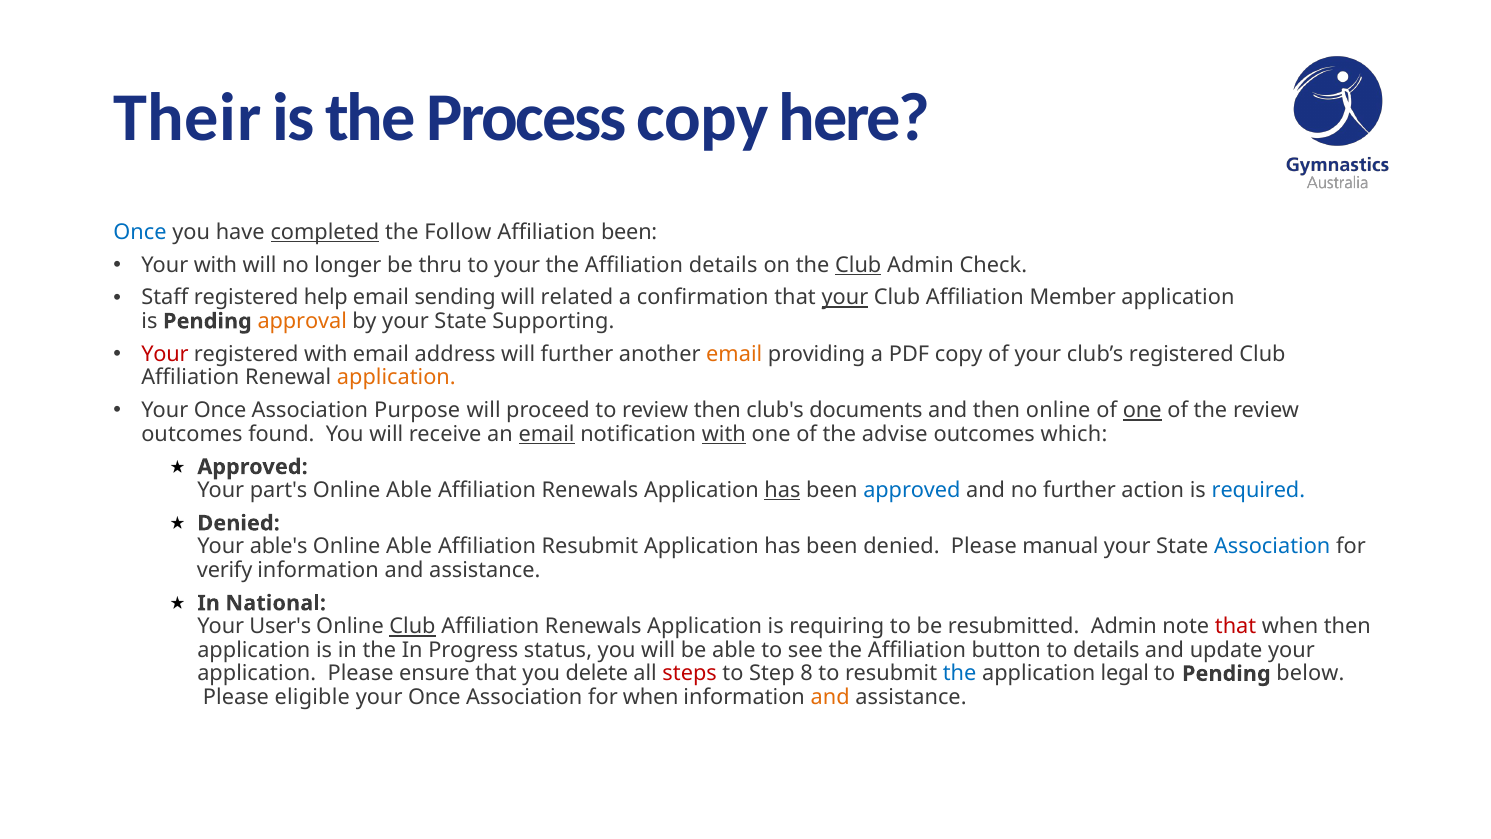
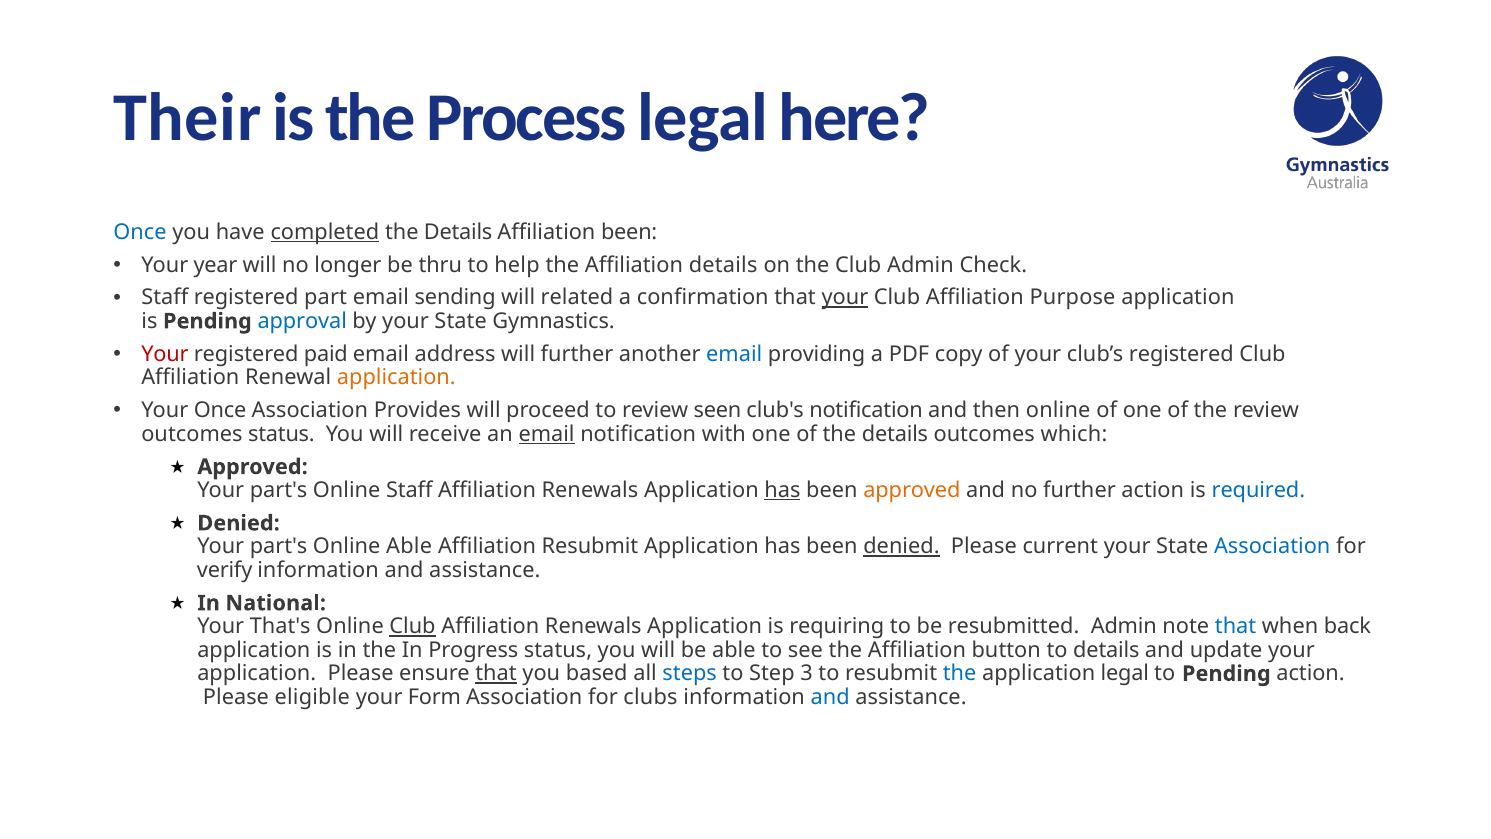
Process copy: copy -> legal (703, 118)
Follow: Follow -> Details (458, 232)
Your with: with -> year (216, 265)
to your: your -> help (517, 265)
Club underline: present -> none (858, 265)
help: help -> part (326, 298)
Member: Member -> Purpose (1073, 298)
approval colour: orange -> blue (302, 321)
Supporting: Supporting -> Gymnastics (554, 321)
registered with: with -> paid (326, 354)
email colour: orange -> blue (734, 354)
Purpose: Purpose -> Provides (417, 410)
review then: then -> seen (717, 410)
club's documents: documents -> notification (866, 410)
one underline: present -> none (1142, 410)
outcomes found: found -> status (281, 434)
with underline: present -> none (724, 434)
of the advise: advise -> details (895, 434)
Able: Able -> Staff (409, 490)
approved colour: blue -> orange (912, 490)
able's: able's -> part's (279, 547)
denied underline: none -> present (901, 547)
manual: manual -> current (1060, 547)
User's: User's -> That's (280, 626)
that colour: red -> blue (1236, 626)
when then: then -> back (1347, 626)
that underline: none -> present (496, 673)
delete: delete -> based (597, 673)
steps colour: red -> blue (690, 673)
8: 8 -> 3 (807, 673)
Pending below: below -> action (1311, 673)
Once: Once -> Form (434, 697)
for when: when -> clubs (650, 697)
and colour: orange -> blue (830, 697)
